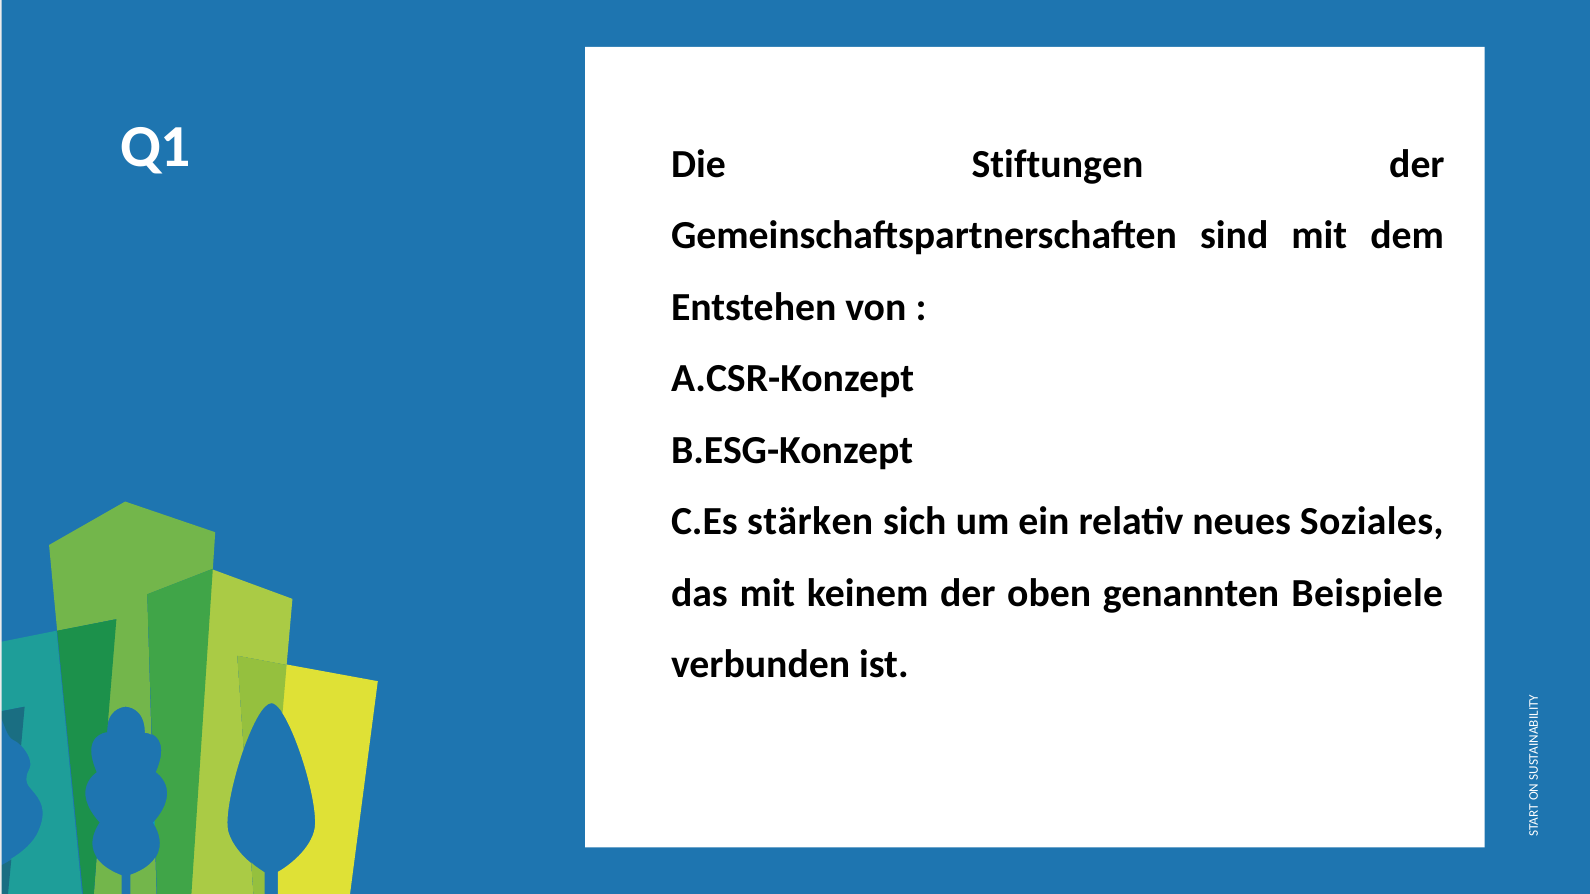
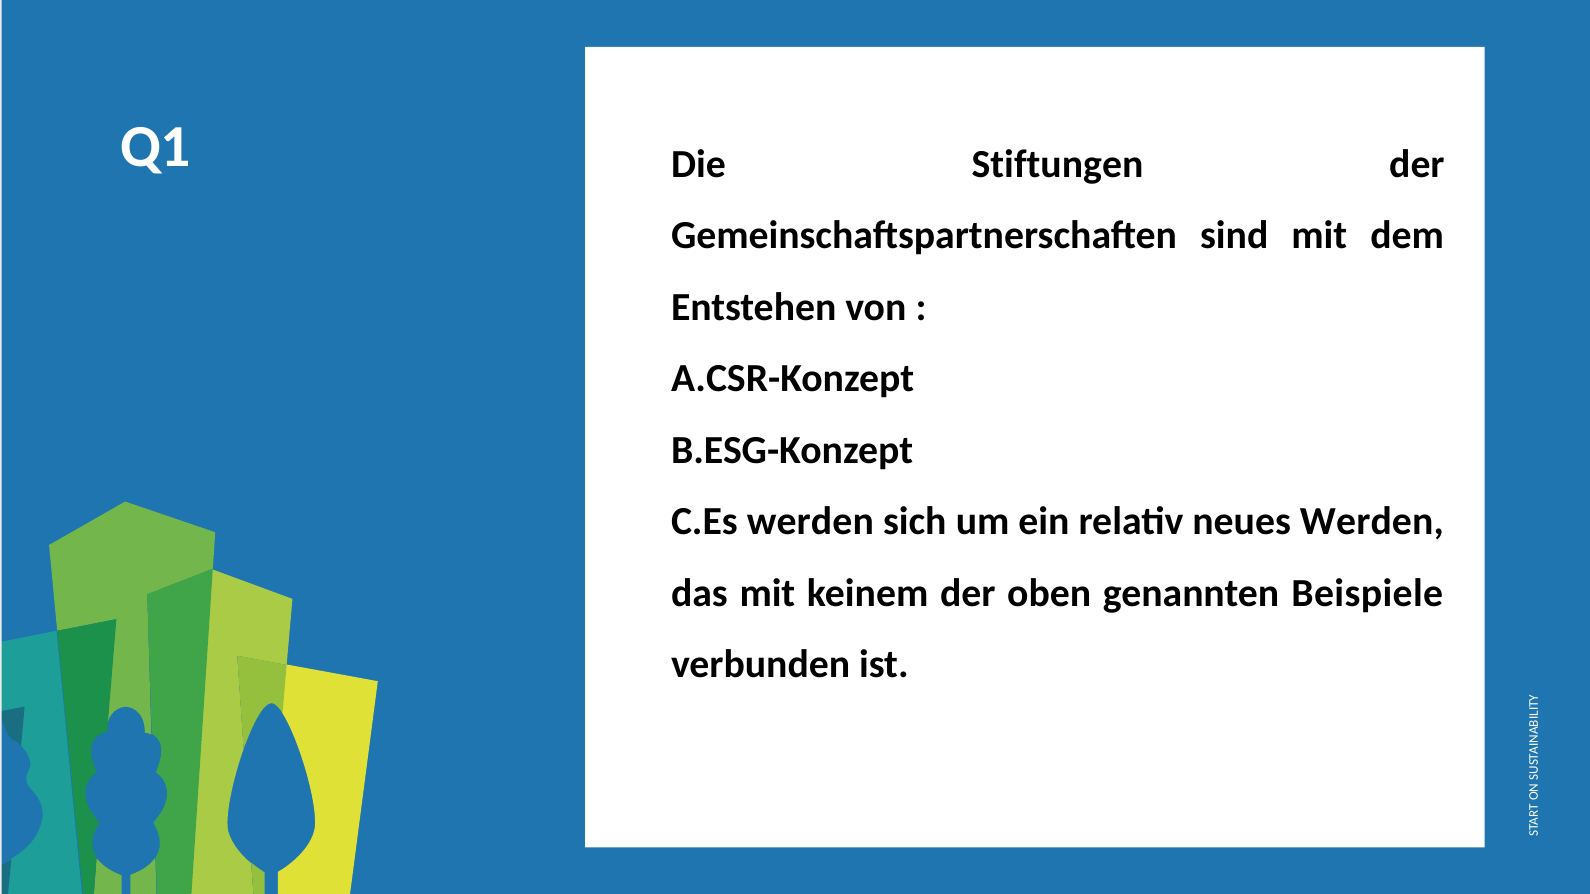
C.Es stärken: stärken -> werden (810, 522)
neues Soziales: Soziales -> Werden (1372, 522)
